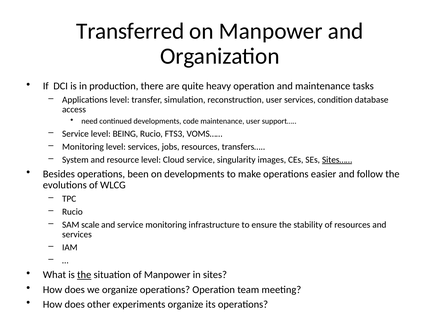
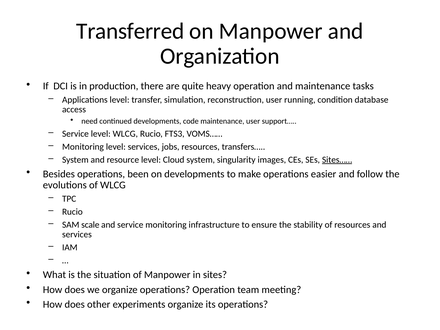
user services: services -> running (300, 100)
level BEING: BEING -> WLCG (125, 134)
Cloud service: service -> system (201, 160)
the underline: present -> none (84, 275)
